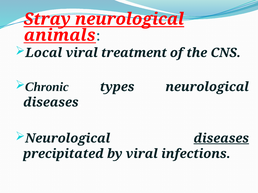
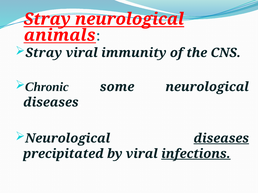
Local: Local -> Stray (44, 53)
treatment: treatment -> immunity (134, 53)
types: types -> some (117, 87)
infections underline: none -> present (196, 154)
